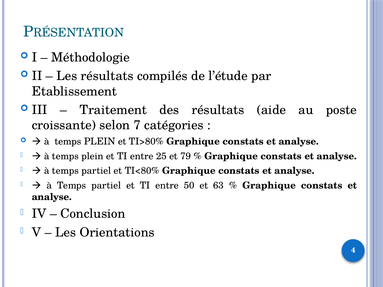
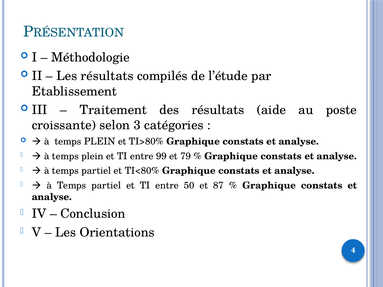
7: 7 -> 3 (137, 125)
25: 25 -> 99 (161, 156)
63: 63 -> 87 (218, 186)
